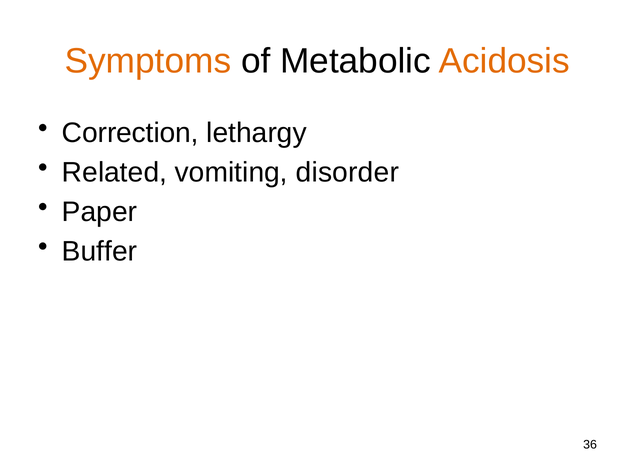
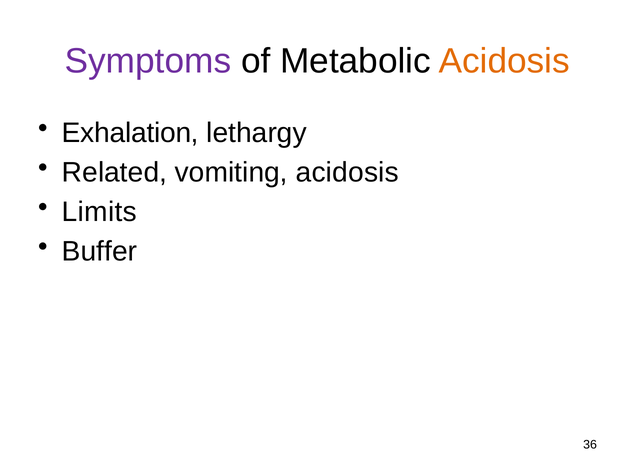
Symptoms colour: orange -> purple (148, 61)
Correction: Correction -> Exhalation (130, 133)
vomiting disorder: disorder -> acidosis (347, 173)
Paper: Paper -> Limits (99, 212)
